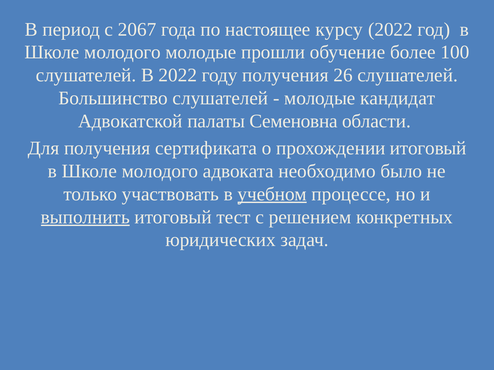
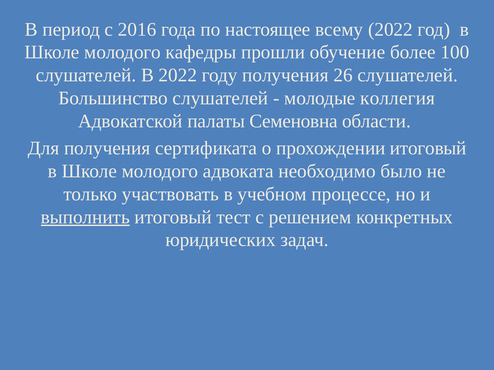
2067: 2067 -> 2016 (137, 29)
курсу: курсу -> всему (339, 29)
молодого молодые: молодые -> кафедры (201, 52)
кандидат: кандидат -> коллегия (398, 98)
учебном underline: present -> none (272, 194)
